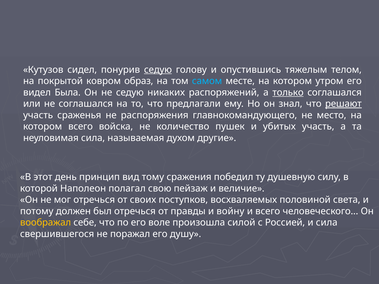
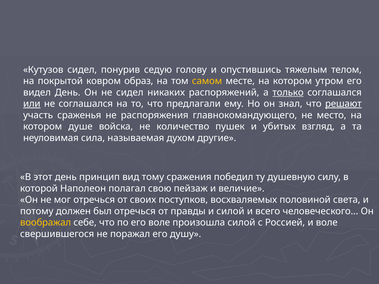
седую underline: present -> none (158, 70)
самом colour: light blue -> yellow (207, 81)
видел Была: Была -> День (68, 93)
не седую: седую -> сидел (130, 93)
или underline: none -> present (32, 104)
котором всего: всего -> душе (80, 127)
убитых участь: участь -> взгляд (318, 127)
и войну: войну -> силой (230, 211)
и сила: сила -> воле (327, 223)
